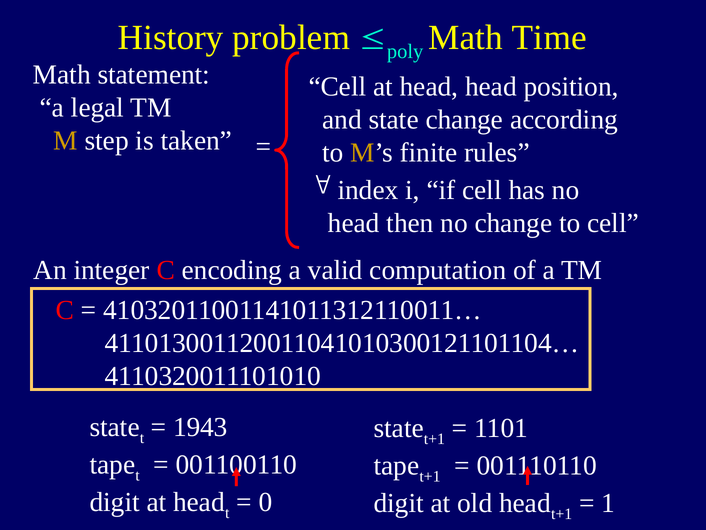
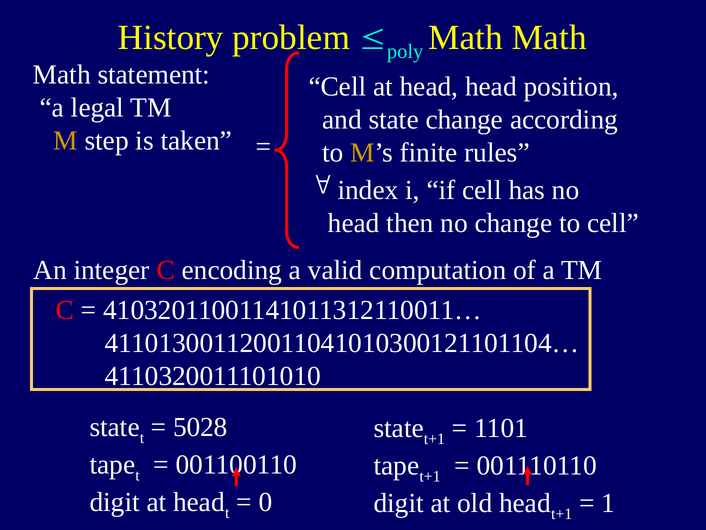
Time: Time -> Math (549, 38)
1943: 1943 -> 5028 (200, 427)
